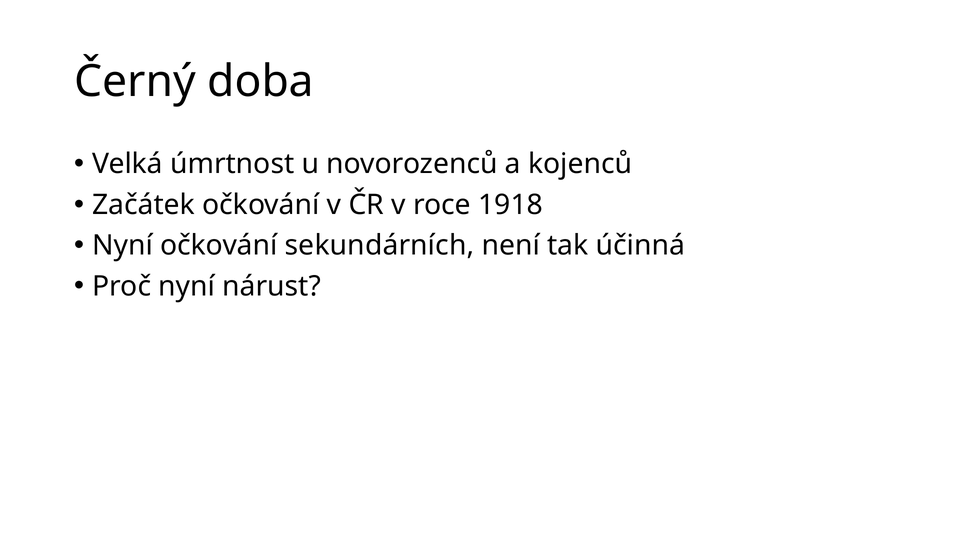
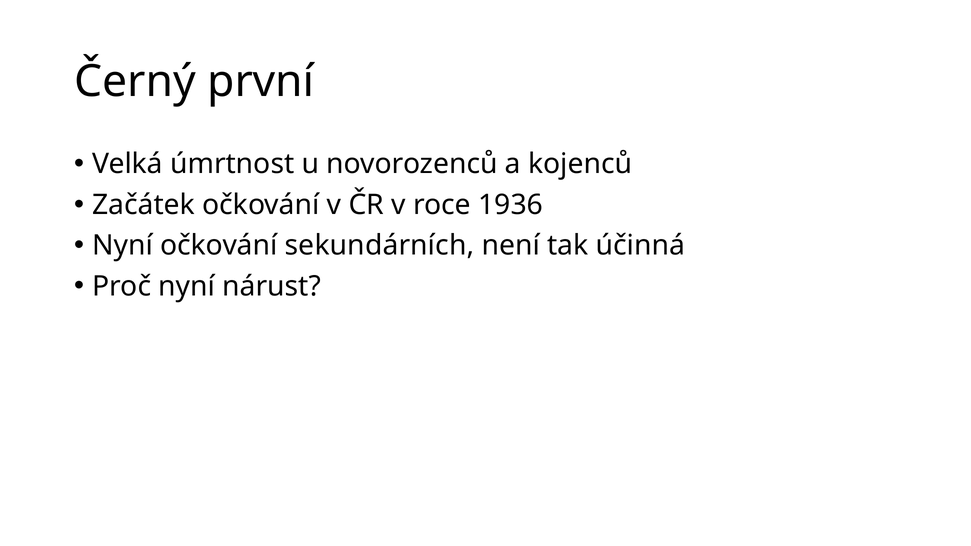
doba: doba -> první (261, 82)
1918: 1918 -> 1936 (511, 205)
